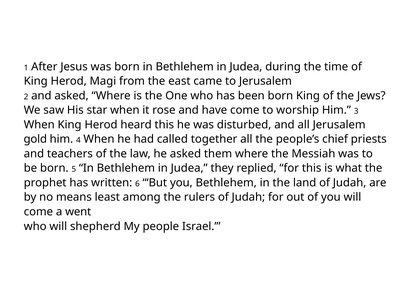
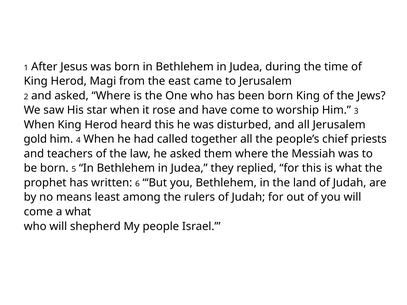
a went: went -> what (78, 212)
